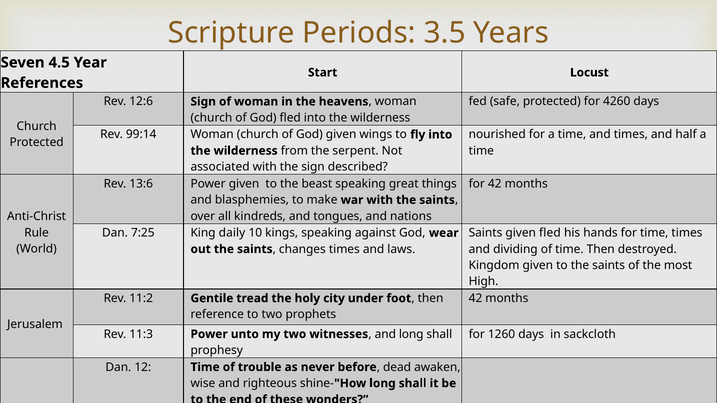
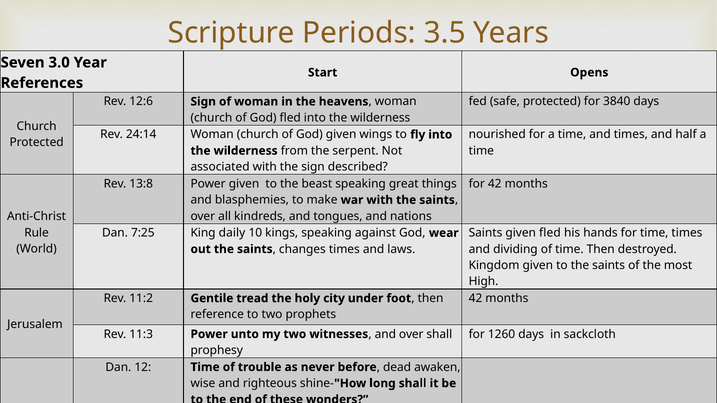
4.5: 4.5 -> 3.0 (59, 63)
Locust: Locust -> Opens (589, 73)
4260: 4260 -> 3840 (617, 102)
99:14: 99:14 -> 24:14 (141, 135)
13:6: 13:6 -> 13:8 (141, 184)
and long: long -> over (411, 334)
